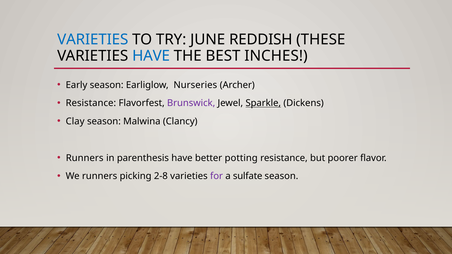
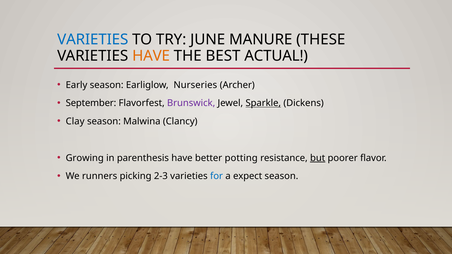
REDDISH: REDDISH -> MANURE (261, 40)
HAVE colour: blue -> orange (151, 56)
INCHES: INCHES -> ACTUAL (276, 56)
Resistance: Resistance -> September (91, 103)
Runners: Runners -> Growing (85, 158)
but underline: none -> present (318, 158)
2-8: 2-8 -> 2-3 (161, 176)
for colour: purple -> blue (217, 176)
sulfate: sulfate -> expect (248, 176)
